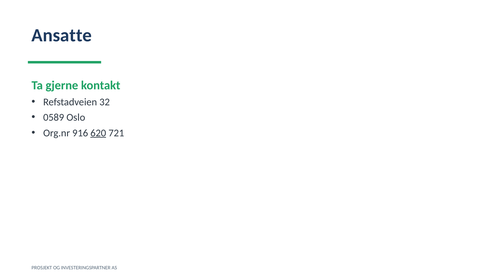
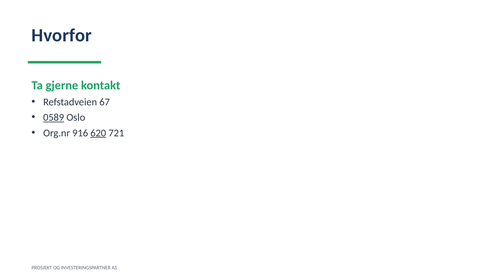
Ansatte: Ansatte -> Hvorfor (62, 35)
32: 32 -> 67 (105, 102)
0589 underline: none -> present (54, 118)
